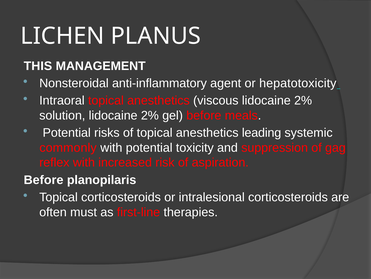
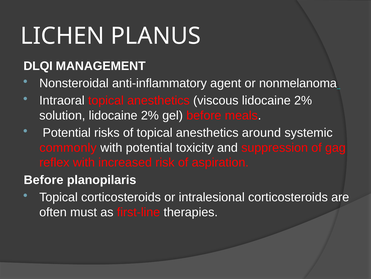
THIS: THIS -> DLQI (38, 66)
hepatotoxicity: hepatotoxicity -> nonmelanoma (298, 83)
leading: leading -> around (261, 133)
